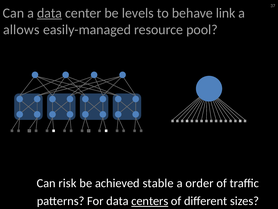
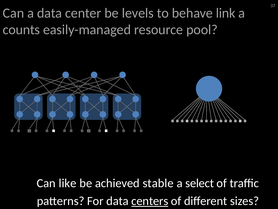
data underline: present -> none (50, 13)
allows: allows -> counts (21, 30)
risk: risk -> like (68, 183)
order: order -> select (200, 183)
